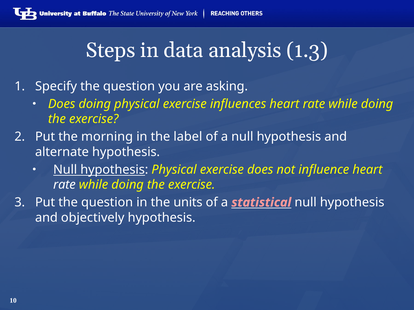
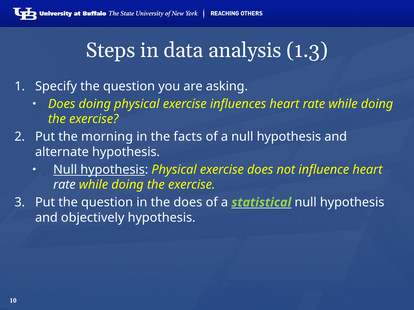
label: label -> facts (188, 137)
the units: units -> does (188, 203)
statistical colour: pink -> light green (261, 203)
